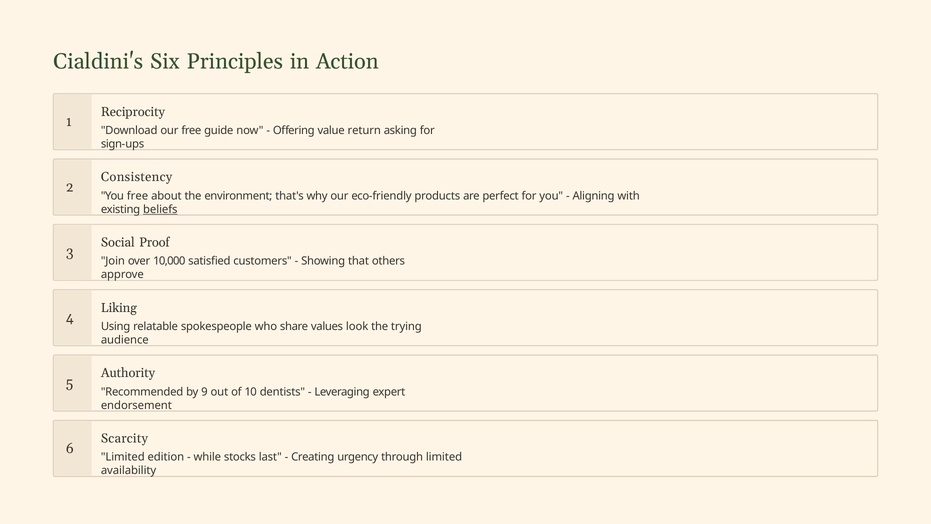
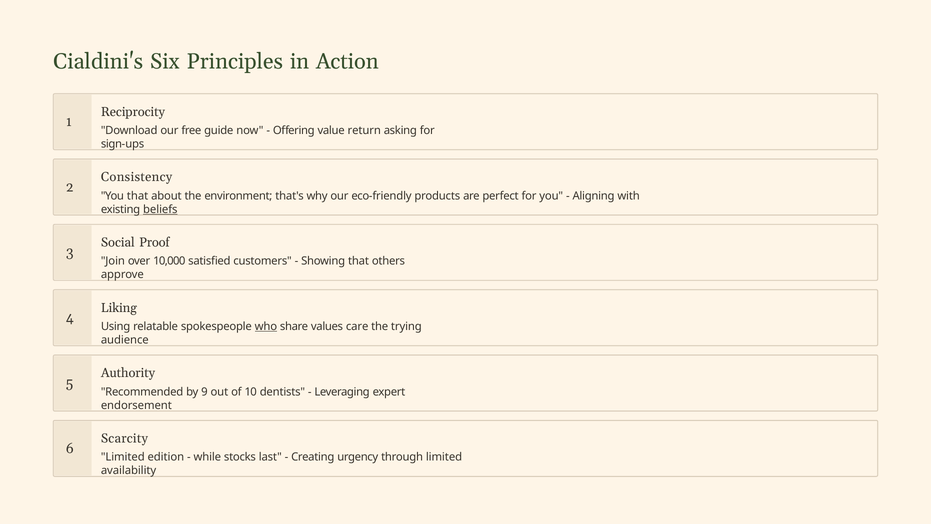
You free: free -> that (138, 196)
who underline: none -> present (266, 326)
look: look -> care (357, 326)
